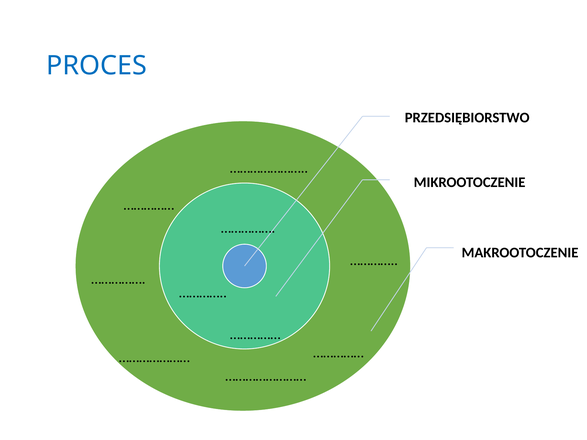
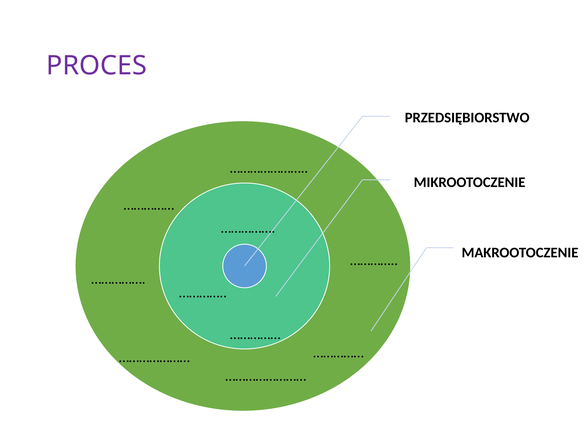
PROCES colour: blue -> purple (97, 66)
